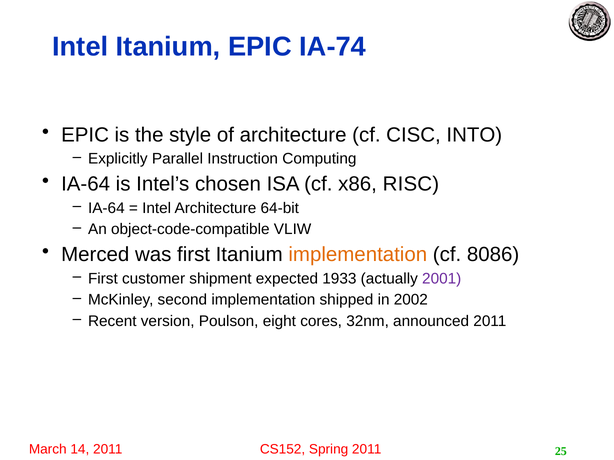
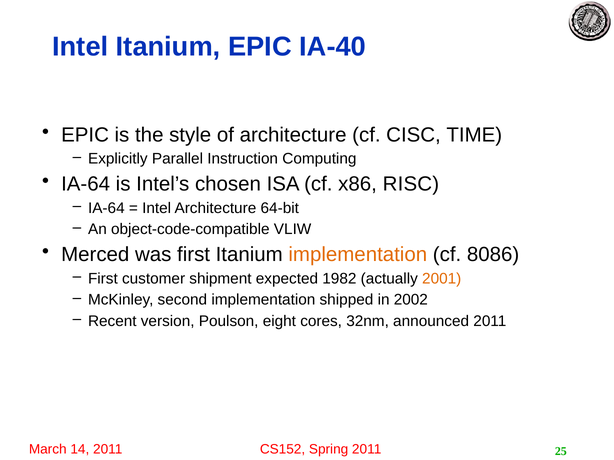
IA-74: IA-74 -> IA-40 (333, 47)
INTO: INTO -> TIME (474, 135)
1933: 1933 -> 1982 (339, 279)
2001 colour: purple -> orange (442, 279)
